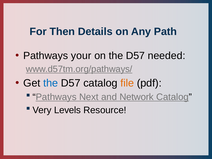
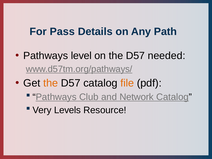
Then: Then -> Pass (62, 32)
your: your -> level (81, 56)
the colour: blue -> orange (51, 83)
Next: Next -> Club (89, 97)
